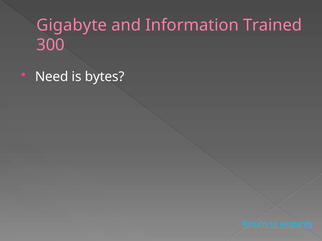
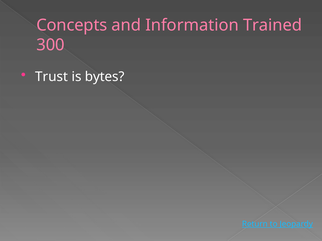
Gigabyte: Gigabyte -> Concepts (72, 25)
Need: Need -> Trust (52, 77)
